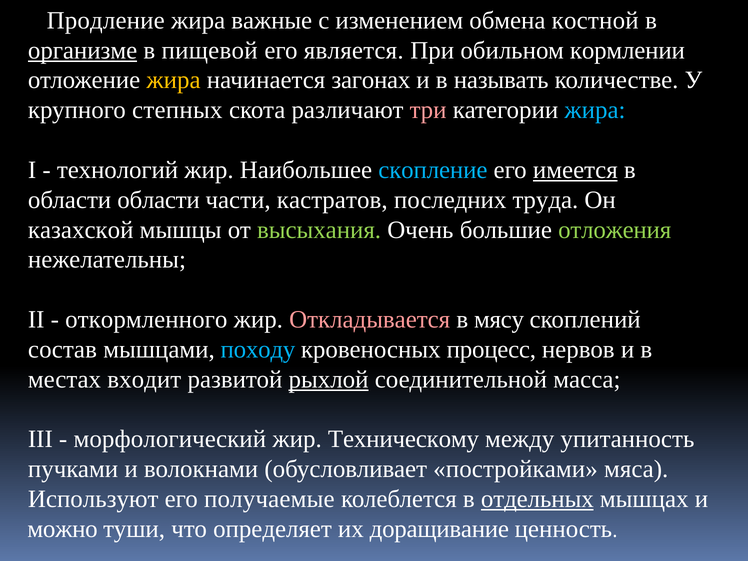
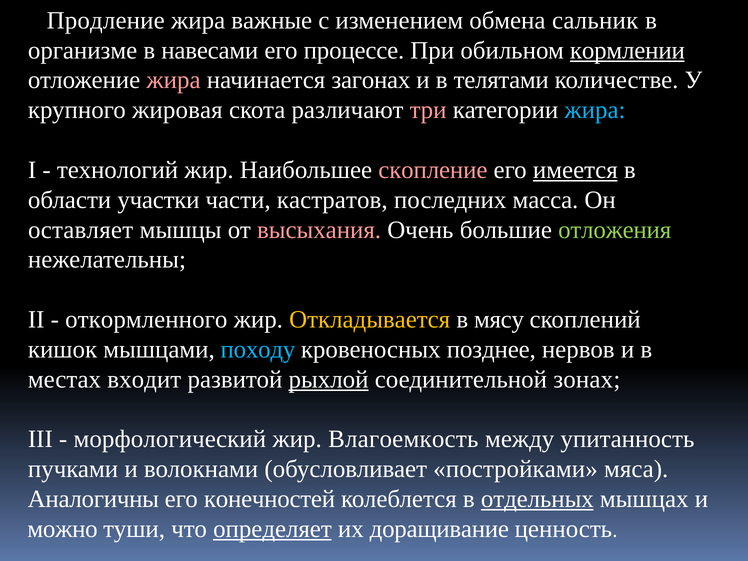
костной: костной -> сальник (595, 20)
организме underline: present -> none (83, 50)
пищевой: пищевой -> навесами (210, 50)
является: является -> процессе (354, 50)
кормлении underline: none -> present (627, 50)
жира colour: yellow -> pink (174, 80)
называть: называть -> телятами (501, 80)
степных: степных -> жировая (177, 110)
скопление colour: light blue -> pink (433, 170)
области области: области -> участки (158, 200)
труда: труда -> масса (545, 200)
казахской: казахской -> оставляет (81, 230)
высыхания colour: light green -> pink (319, 230)
Откладывается colour: pink -> yellow (370, 320)
состав: состав -> кишок (63, 349)
процесс: процесс -> позднее (491, 349)
масса: масса -> зонах (587, 379)
Техническому: Техническому -> Влагоемкость (403, 439)
Используют: Используют -> Аналогичны (93, 499)
получаемые: получаемые -> конечностей (270, 499)
определяет underline: none -> present (272, 529)
